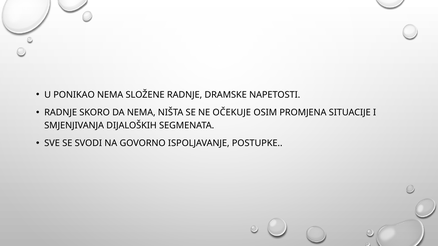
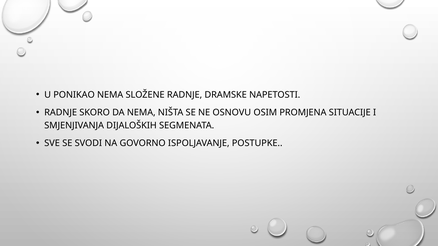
OČEKUJE: OČEKUJE -> OSNOVU (232, 113)
